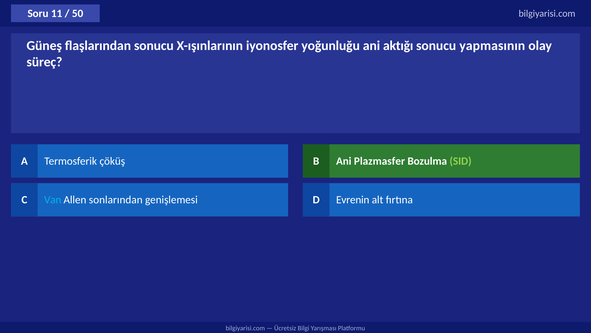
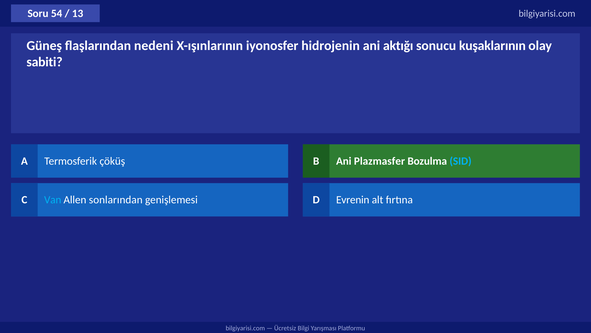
11: 11 -> 54 (57, 14)
50: 50 -> 13 (78, 14)
flaşlarından sonucu: sonucu -> nedeni (154, 45)
yoğunluğu: yoğunluğu -> hidrojenin (331, 45)
yapmasının: yapmasının -> kuşaklarının (492, 45)
süreç: süreç -> sabiti (44, 62)
SID colour: light green -> light blue (461, 161)
